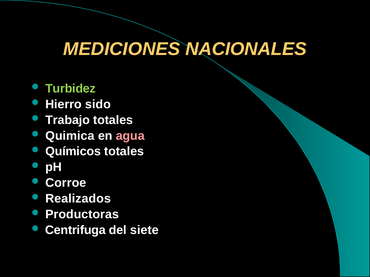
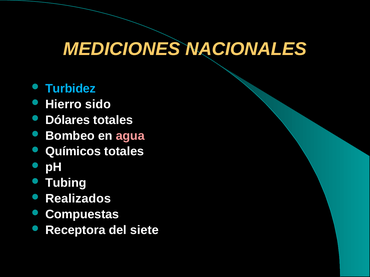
Turbidez colour: light green -> light blue (71, 89)
Trabajo: Trabajo -> Dólares (68, 120)
Quimica: Quimica -> Bombeo (70, 136)
Corroe: Corroe -> Tubing (66, 183)
Productoras: Productoras -> Compuestas (82, 215)
Centrifuga: Centrifuga -> Receptora (75, 231)
